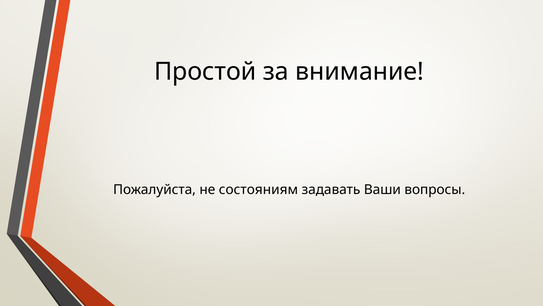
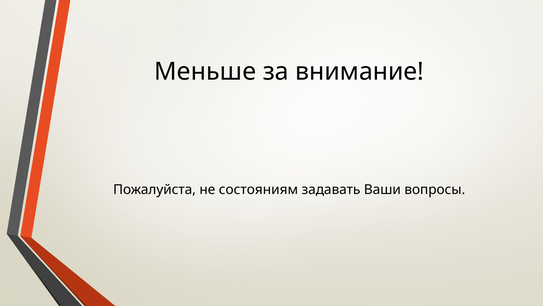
Простой: Простой -> Меньше (205, 71)
